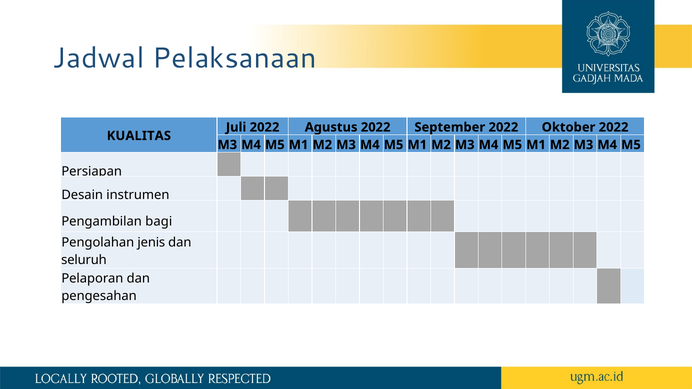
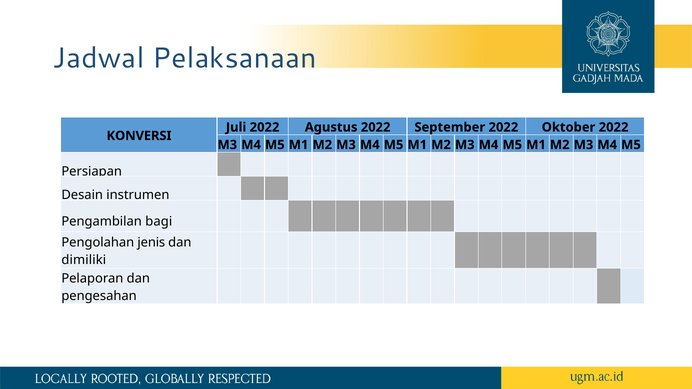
KUALITAS: KUALITAS -> KONVERSI (139, 136)
seluruh: seluruh -> dimiliki (84, 260)
